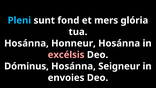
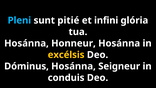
fond: fond -> pitié (68, 20)
mers: mers -> infini (106, 20)
excélsis colour: pink -> yellow (66, 55)
envoies: envoies -> conduis (66, 78)
